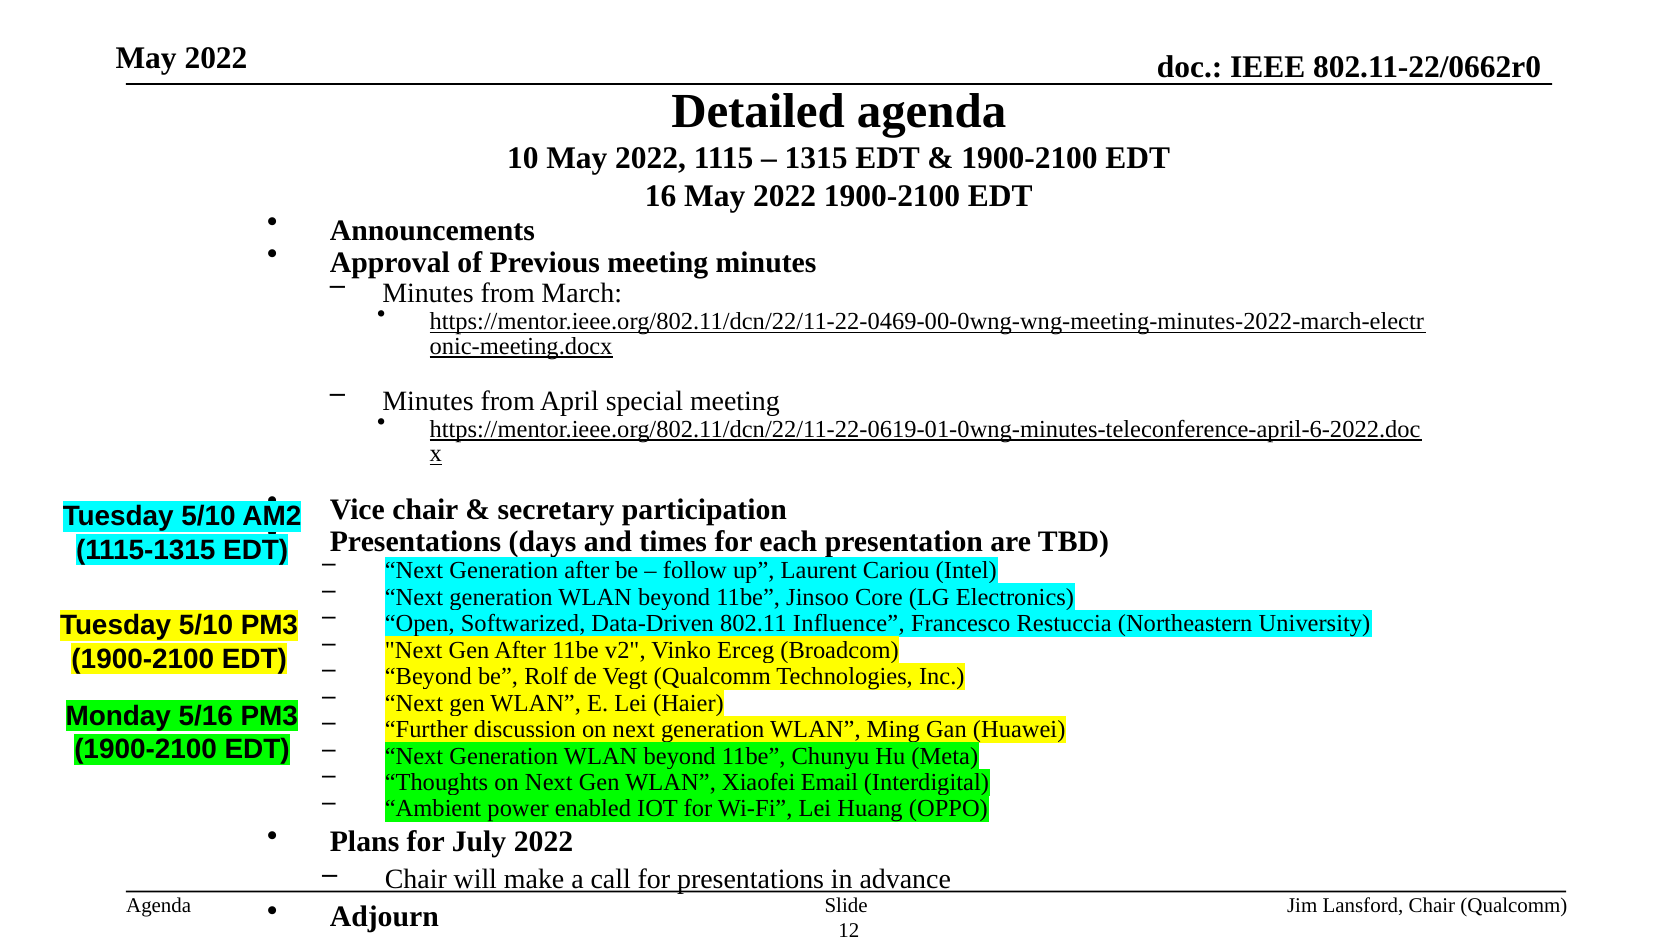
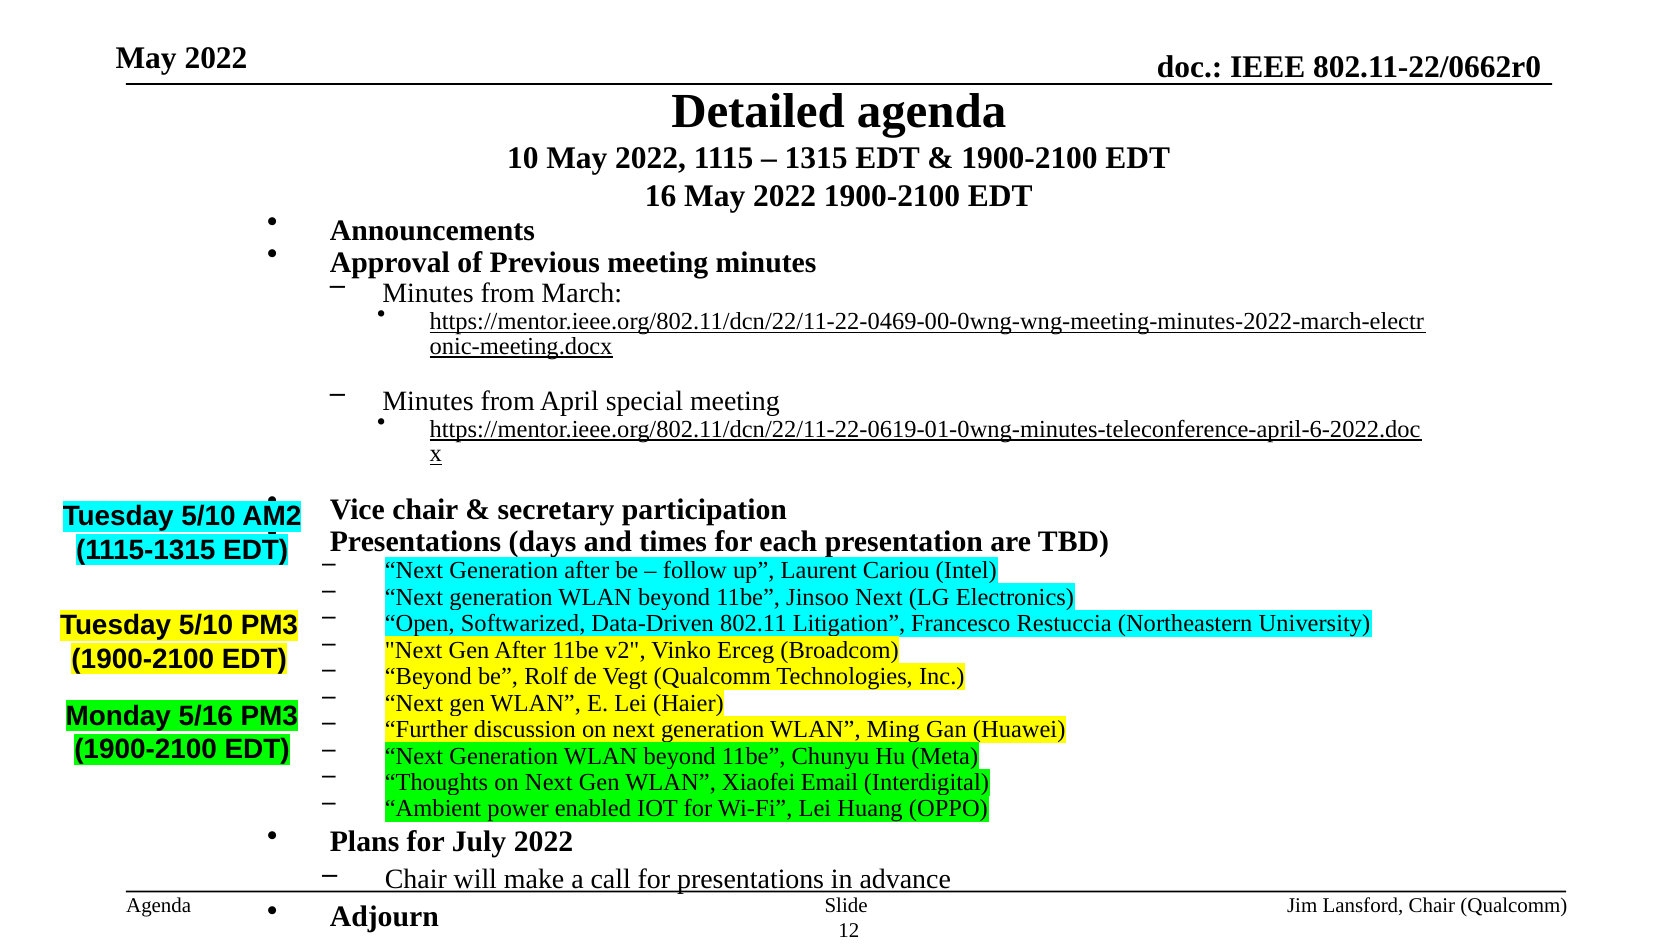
Jinsoo Core: Core -> Next (879, 597)
Influence: Influence -> Litigation (849, 624)
